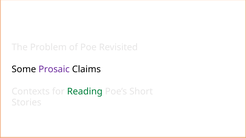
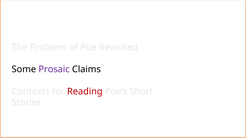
Reading colour: green -> red (85, 92)
